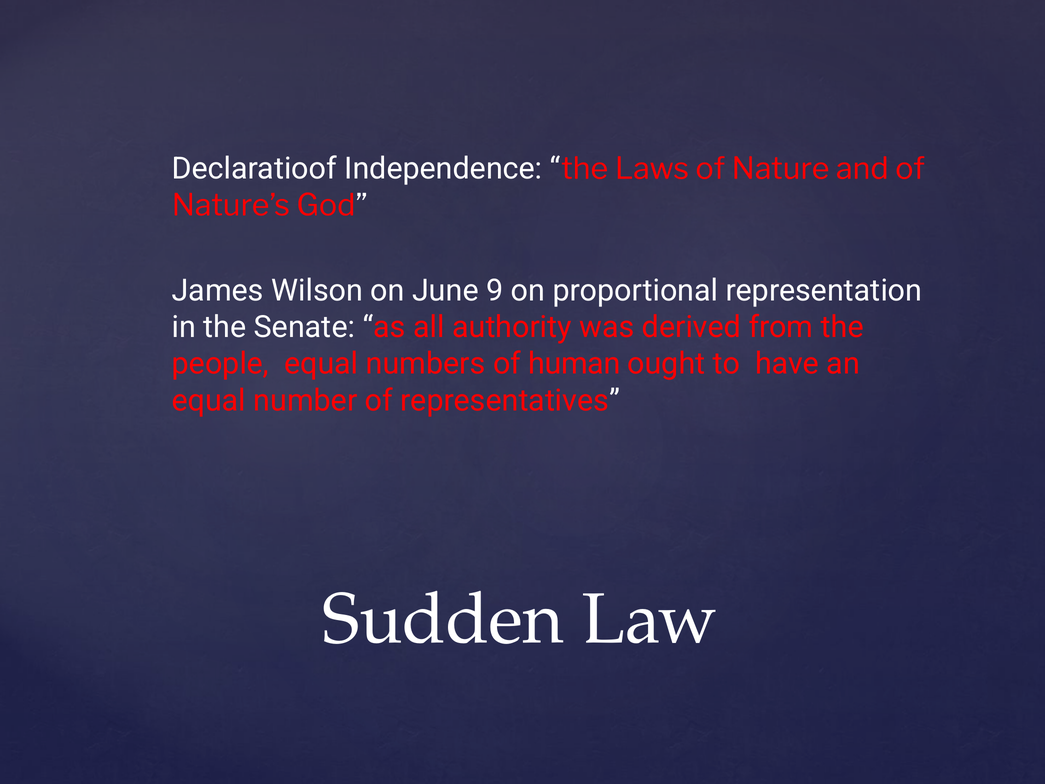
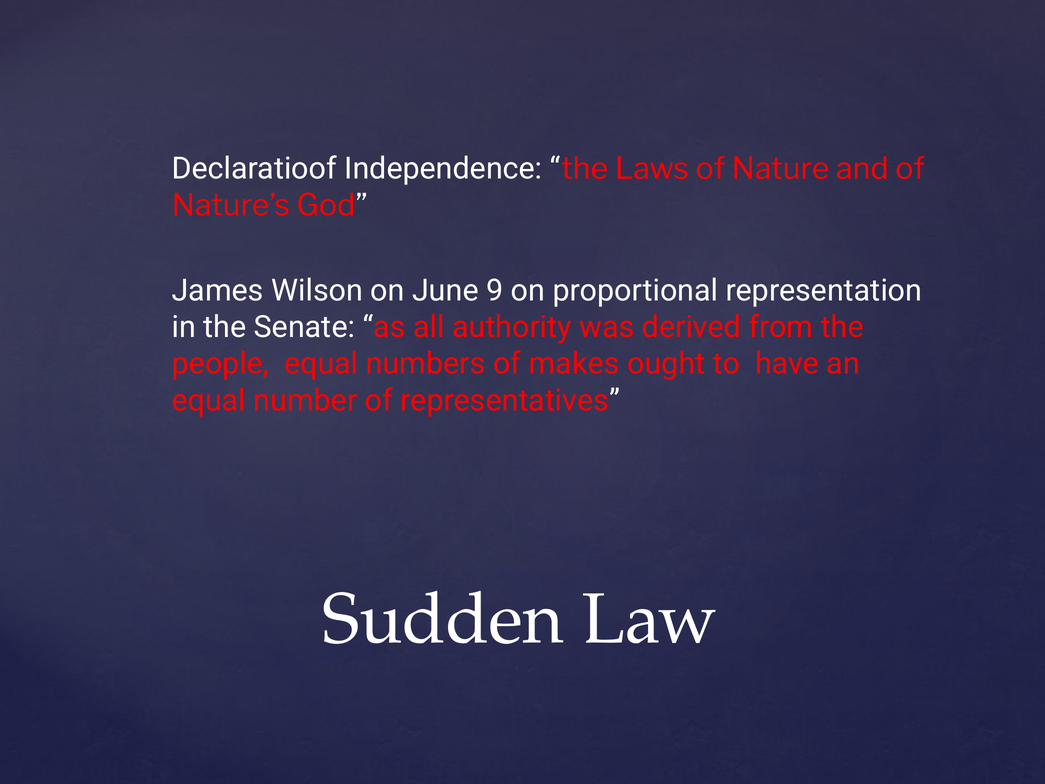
human: human -> makes (574, 364)
